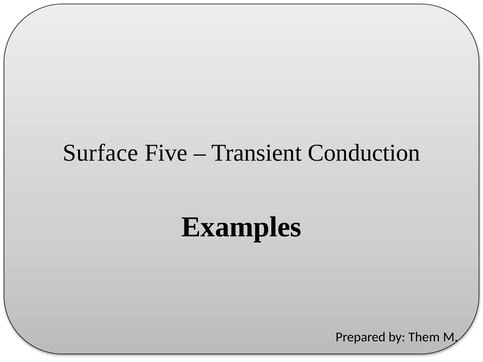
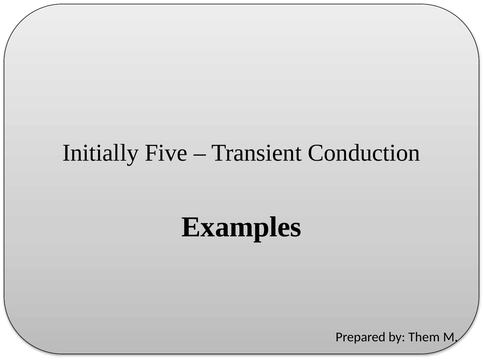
Surface: Surface -> Initially (101, 153)
